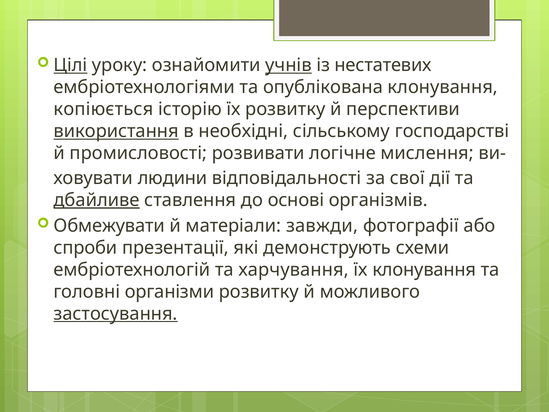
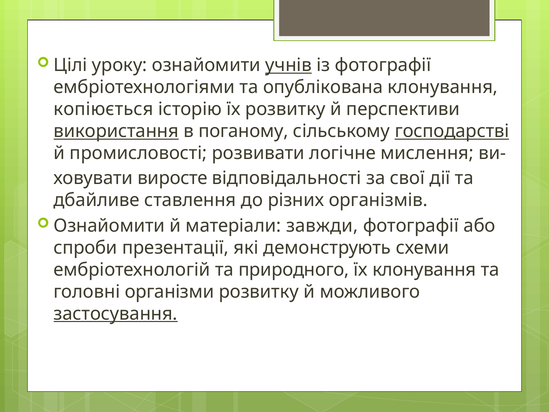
Цілі underline: present -> none (70, 65)
із нестатевих: нестатевих -> фотографії (383, 65)
необхідні: необхідні -> поганому (243, 131)
господарстві underline: none -> present (452, 131)
людини: людини -> виросте (173, 178)
дбайливе underline: present -> none (97, 200)
основі: основі -> різних (296, 200)
Обмежувати: Обмежувати -> Ознайомити (109, 226)
харчування: харчування -> природного (294, 270)
